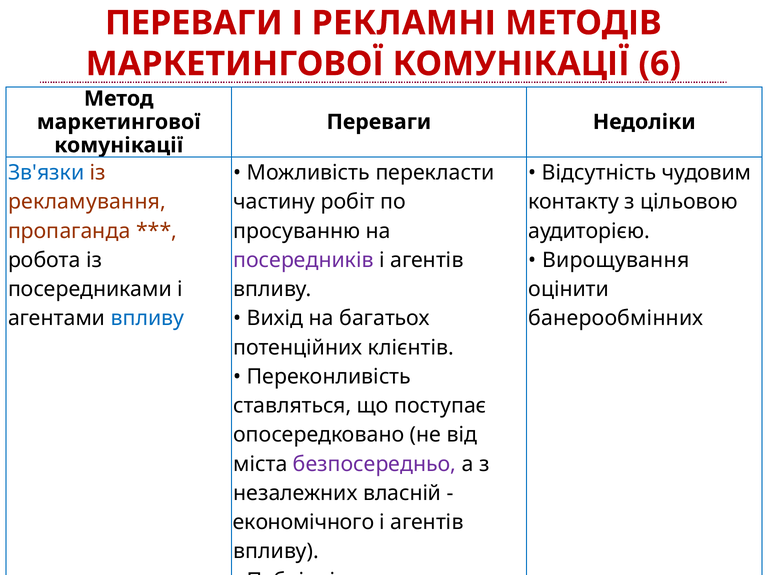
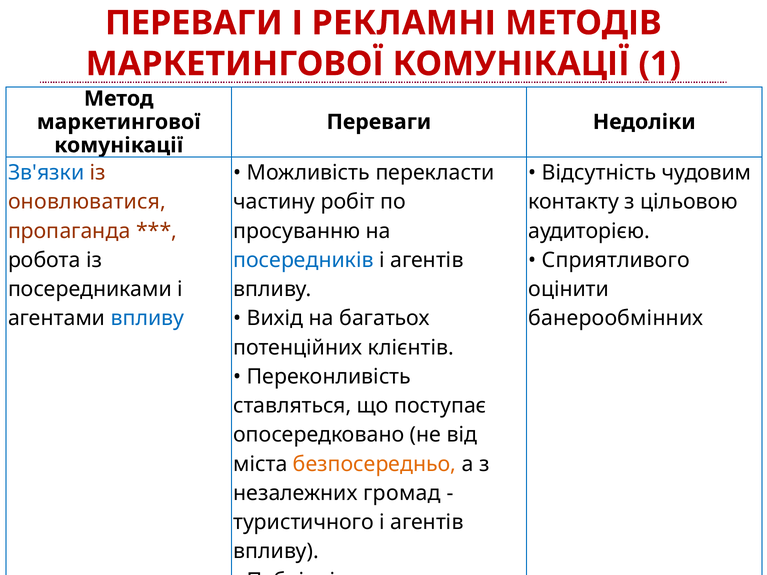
6: 6 -> 1 (660, 64)
рекламування: рекламування -> оновлюватися (87, 202)
посередників colour: purple -> blue (303, 260)
Вирощування: Вирощування -> Сприятливого (616, 260)
безпосередньо colour: purple -> orange (375, 464)
власній: власній -> громад (402, 493)
економічного: економічного -> туристичного (303, 523)
